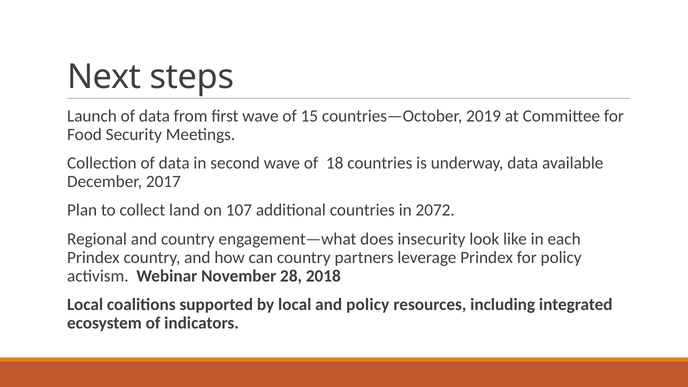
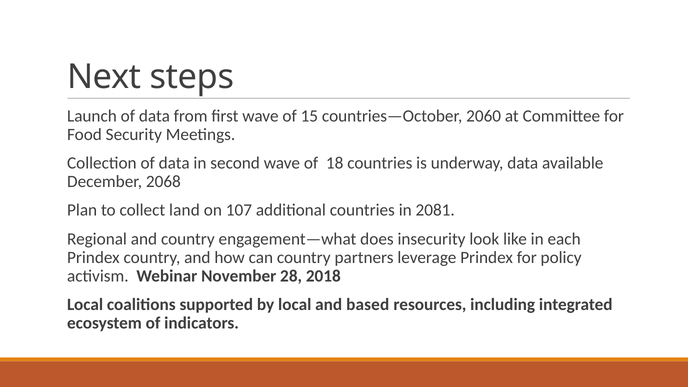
2019: 2019 -> 2060 (484, 116)
2017: 2017 -> 2068 (163, 182)
2072: 2072 -> 2081 (435, 210)
and policy: policy -> based (368, 305)
